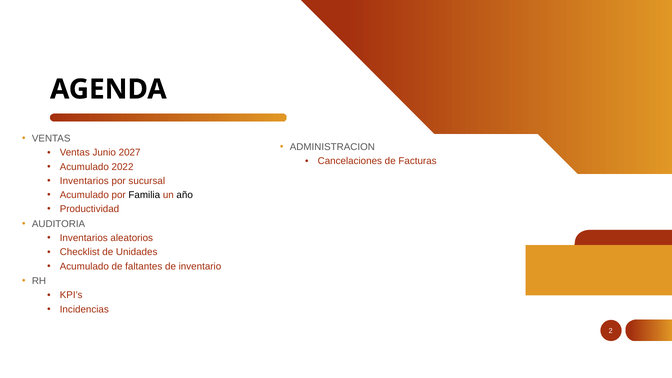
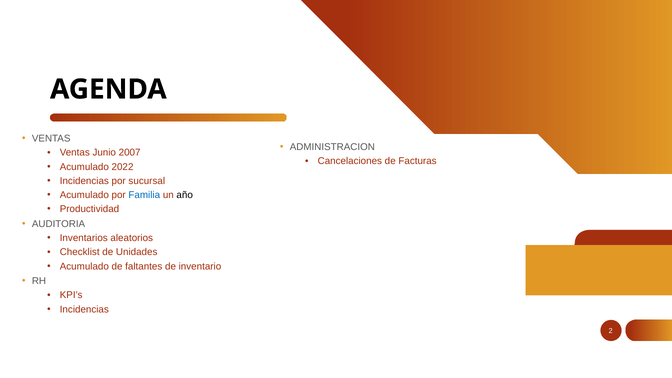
2027: 2027 -> 2007 (130, 153)
Inventarios: Inventarios -> Incidencias (84, 181)
Familia colour: black -> blue (144, 195)
